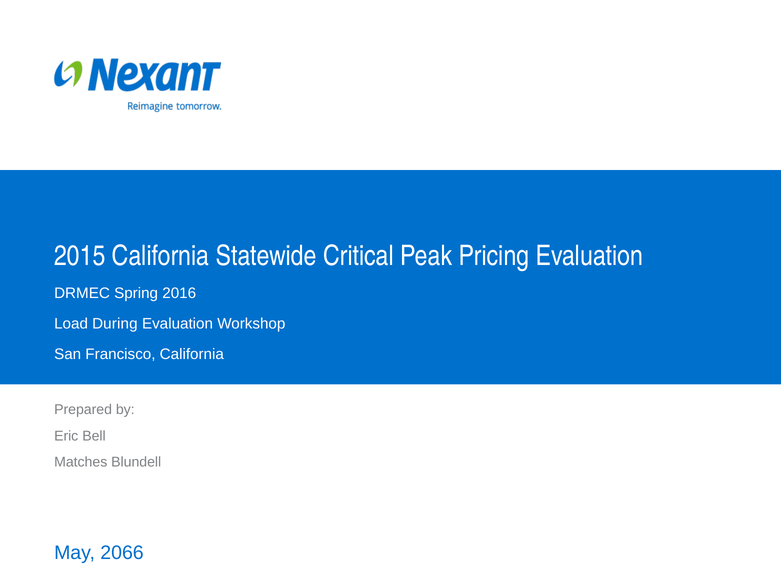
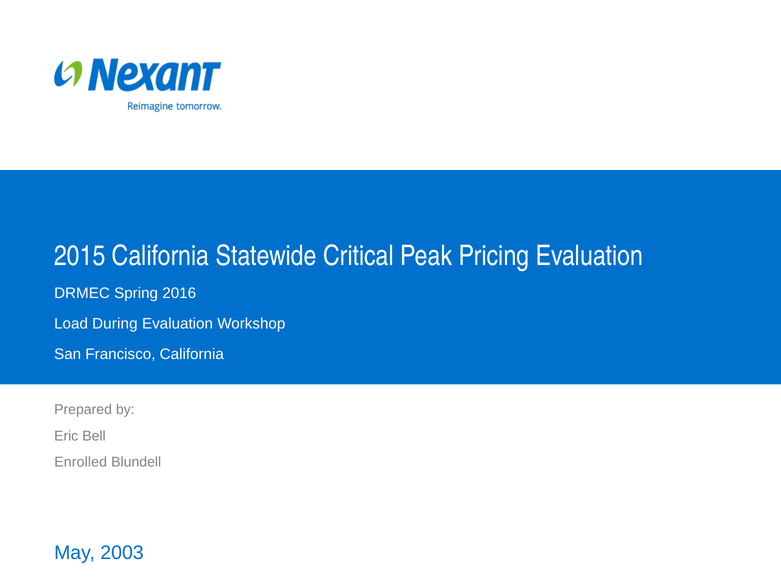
Matches: Matches -> Enrolled (81, 462)
2066: 2066 -> 2003 (122, 553)
